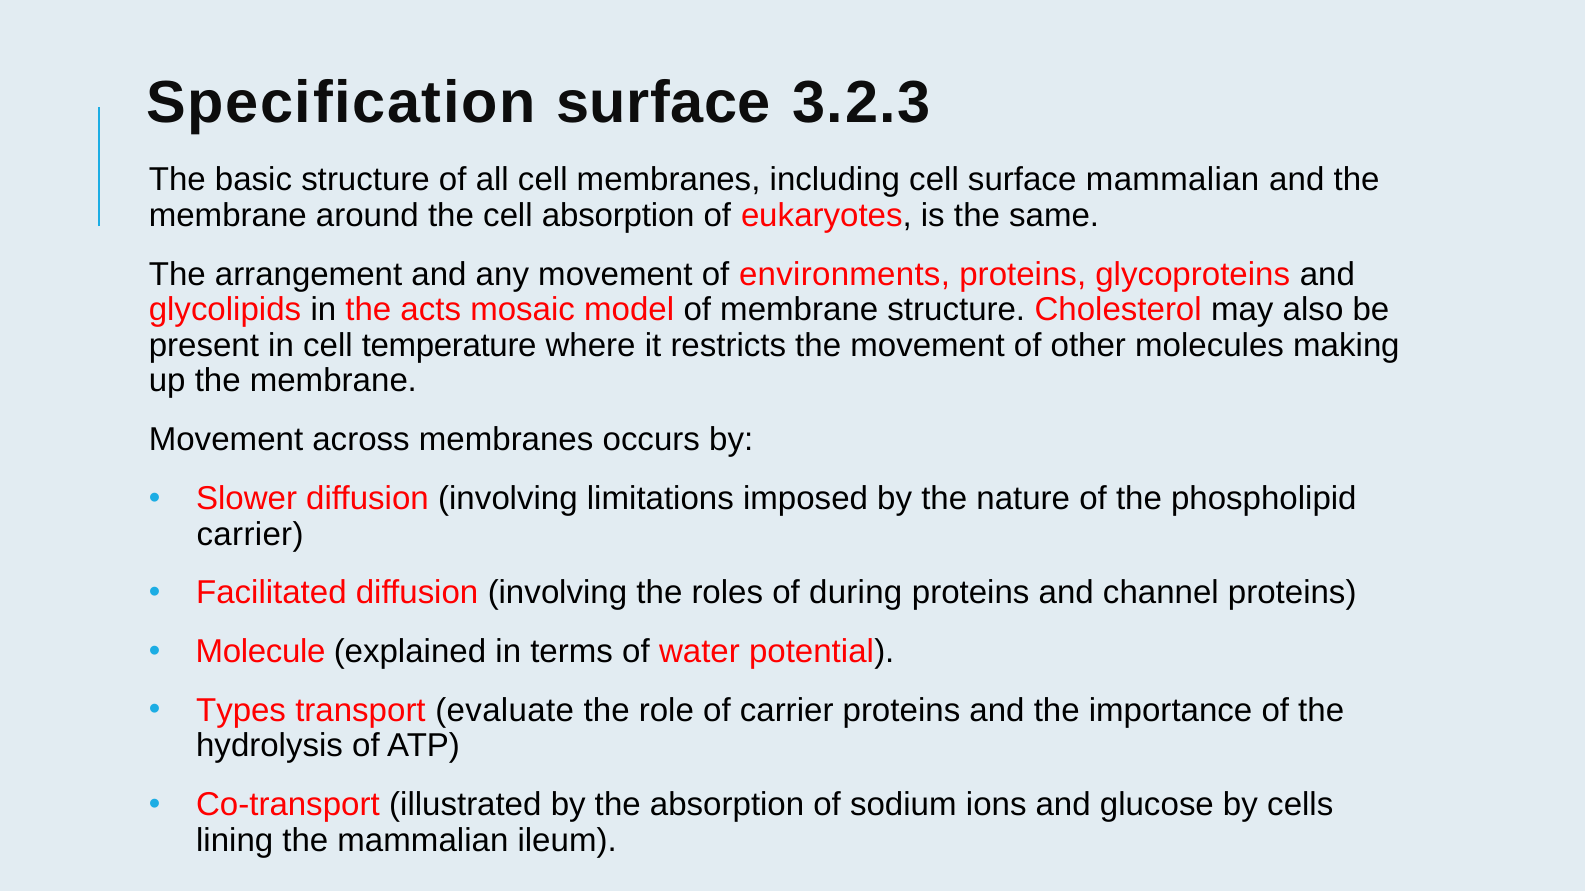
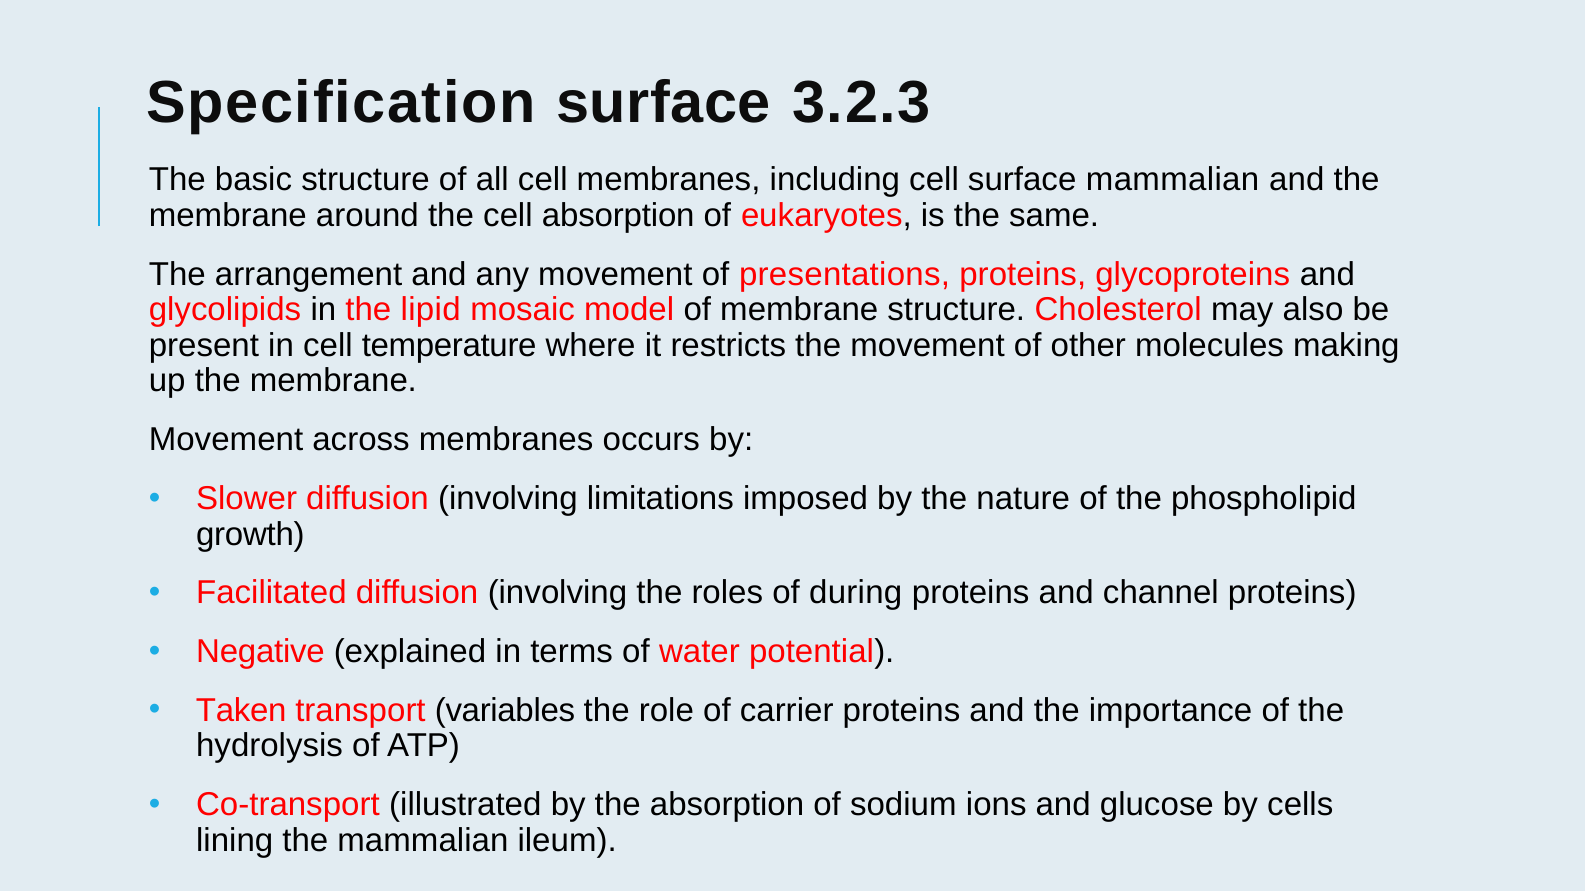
environments: environments -> presentations (845, 274)
acts: acts -> lipid (431, 310)
carrier: carrier -> growth (250, 535)
Molecule: Molecule -> Negative (260, 652)
Types: Types -> Taken (241, 711)
evaluate: evaluate -> variables (505, 711)
